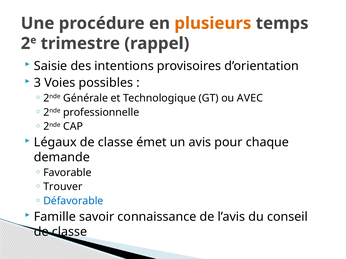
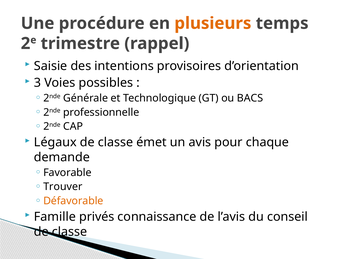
AVEC: AVEC -> BACS (250, 98)
Défavorable colour: blue -> orange (73, 201)
savoir: savoir -> privés (97, 217)
